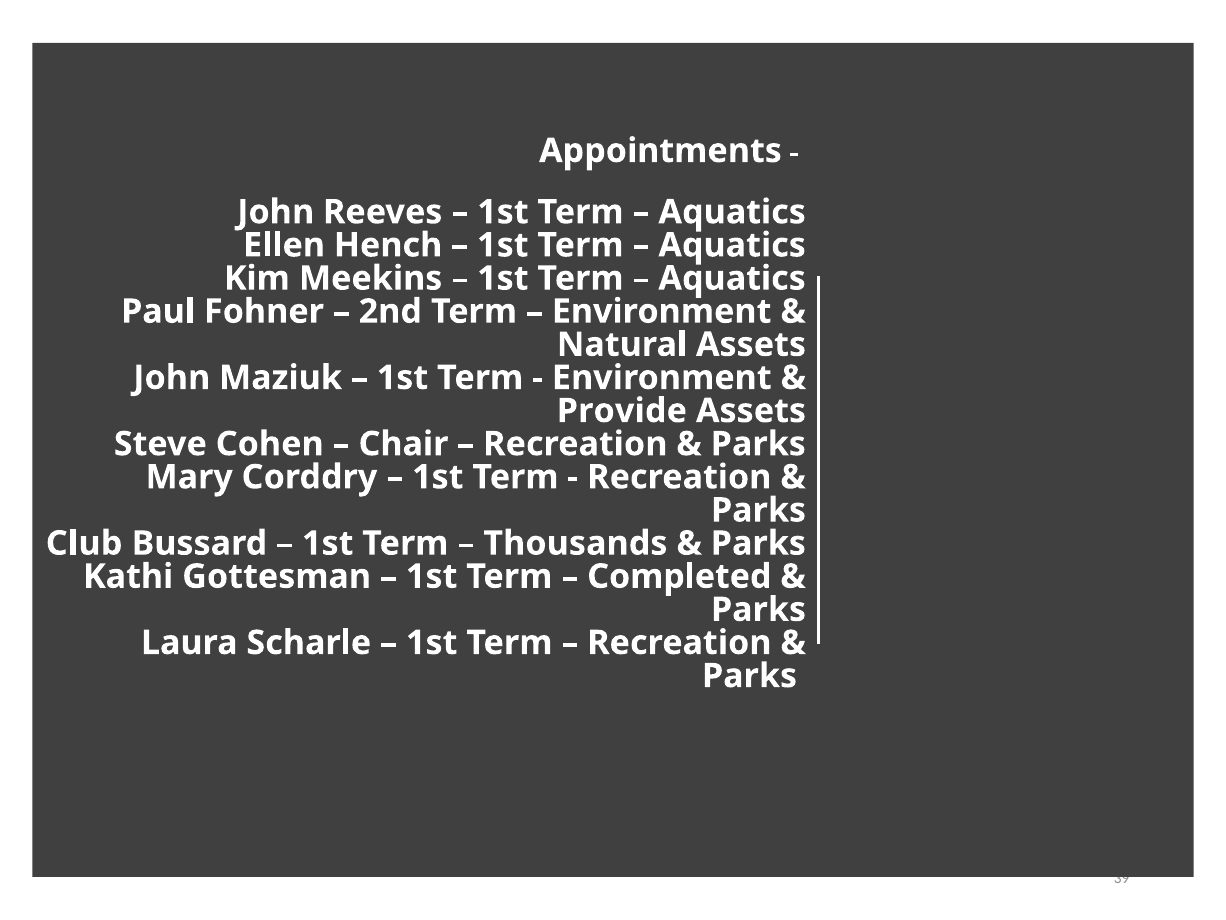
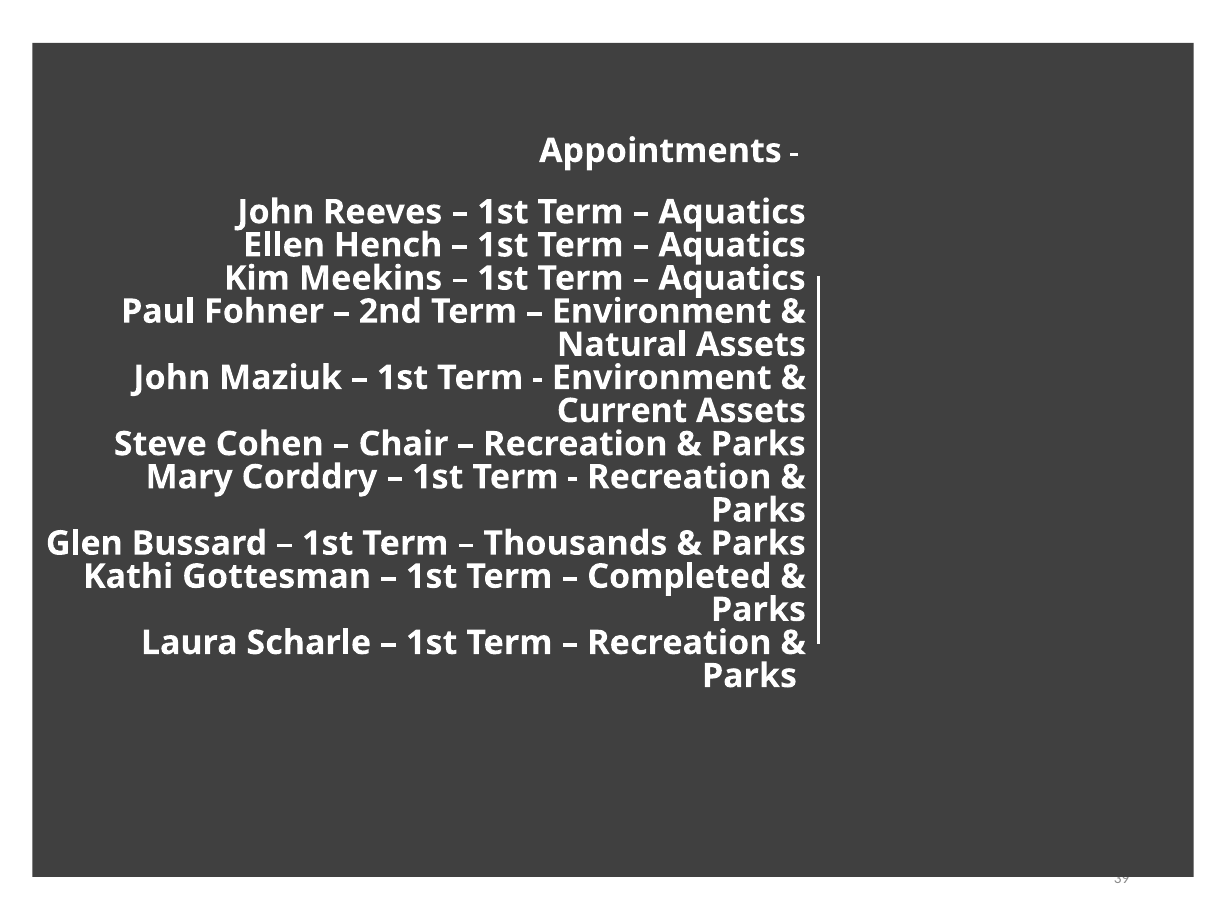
Provide: Provide -> Current (622, 411)
Club: Club -> Glen (84, 543)
